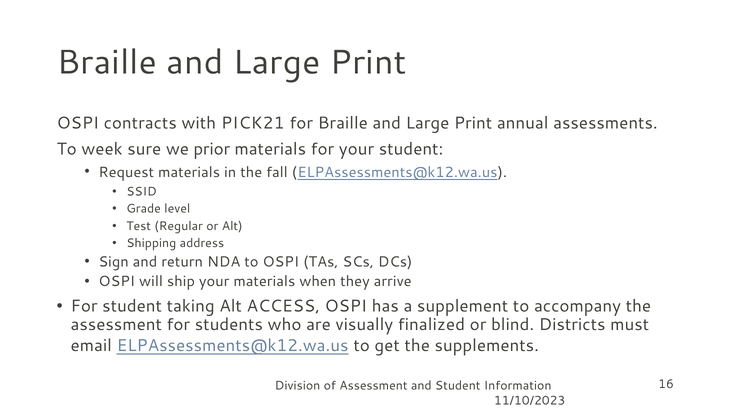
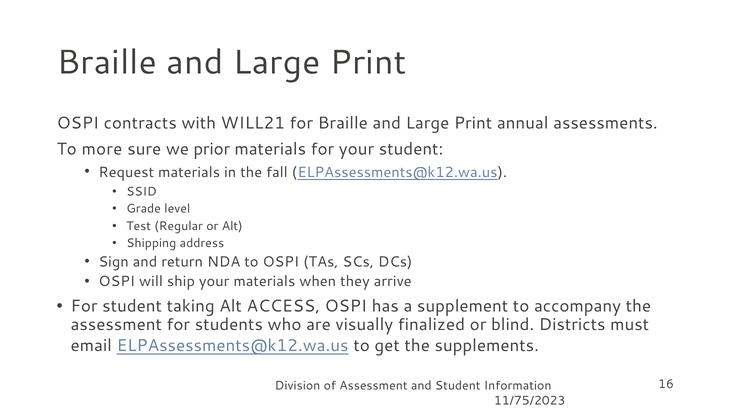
PICK21: PICK21 -> WILL21 (253, 123)
week: week -> more (102, 149)
11/10/2023: 11/10/2023 -> 11/75/2023 (530, 400)
